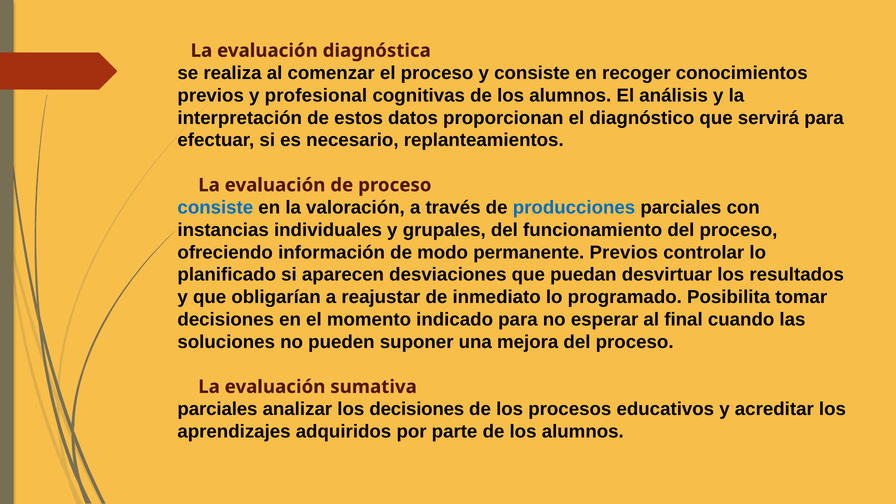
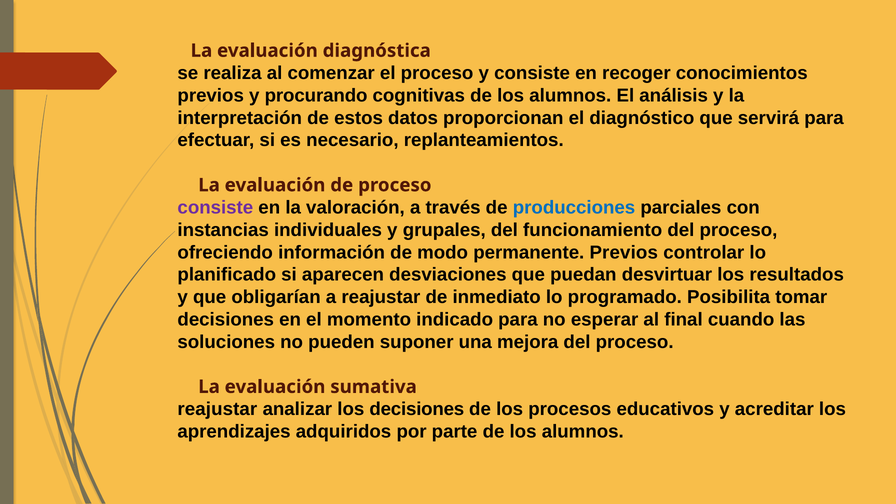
profesional: profesional -> procurando (316, 95)
consiste colour: blue -> purple (215, 208)
parciales: parciales -> reajustar (217, 409)
